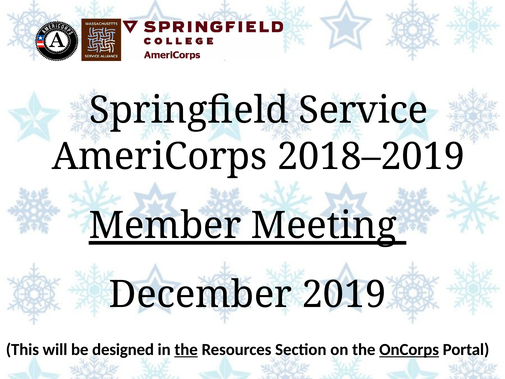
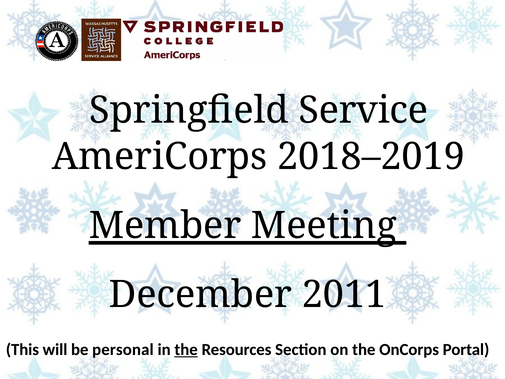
2019: 2019 -> 2011 (344, 294)
designed: designed -> personal (123, 349)
OnCorps underline: present -> none (409, 349)
